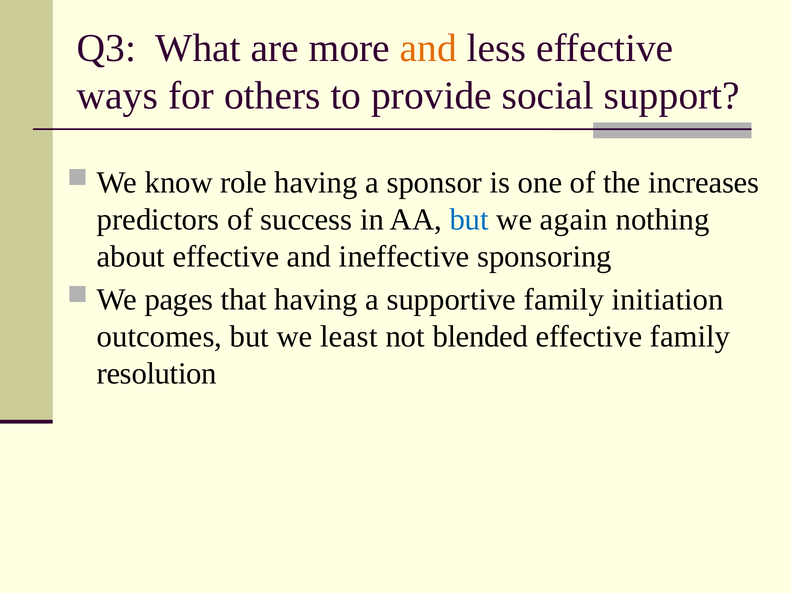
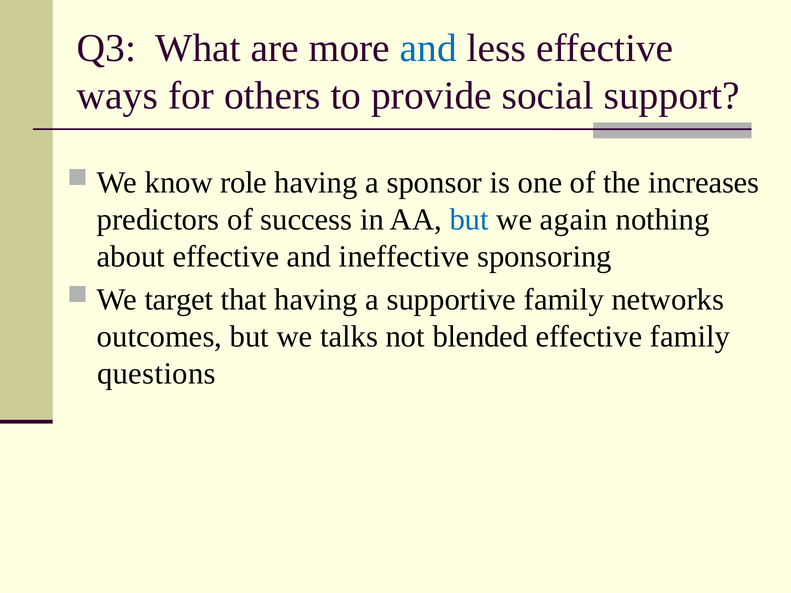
and colour: orange -> blue (428, 48)
pages: pages -> target (179, 300)
initiation: initiation -> networks (668, 300)
least: least -> talks (349, 337)
resolution: resolution -> questions (156, 374)
